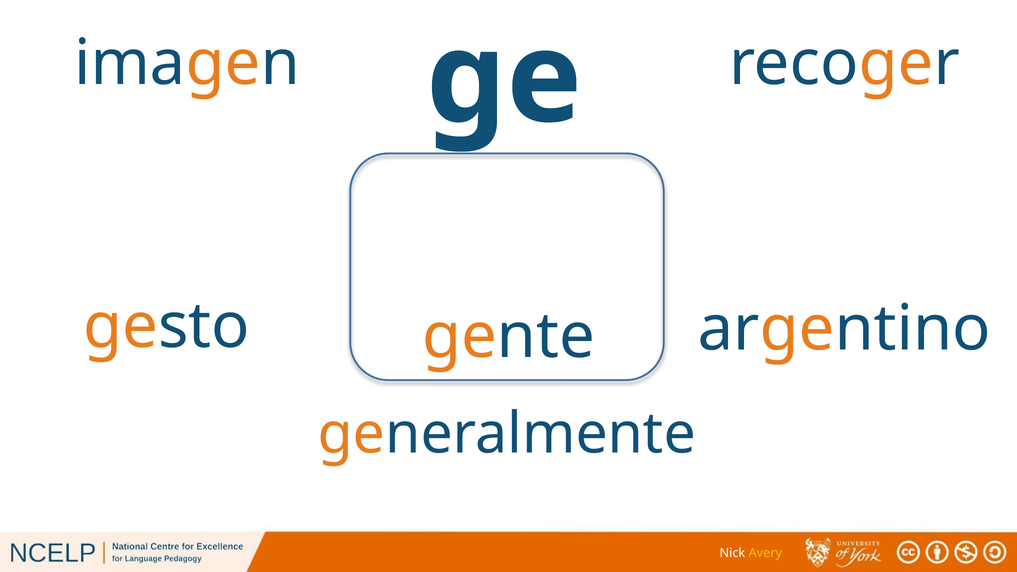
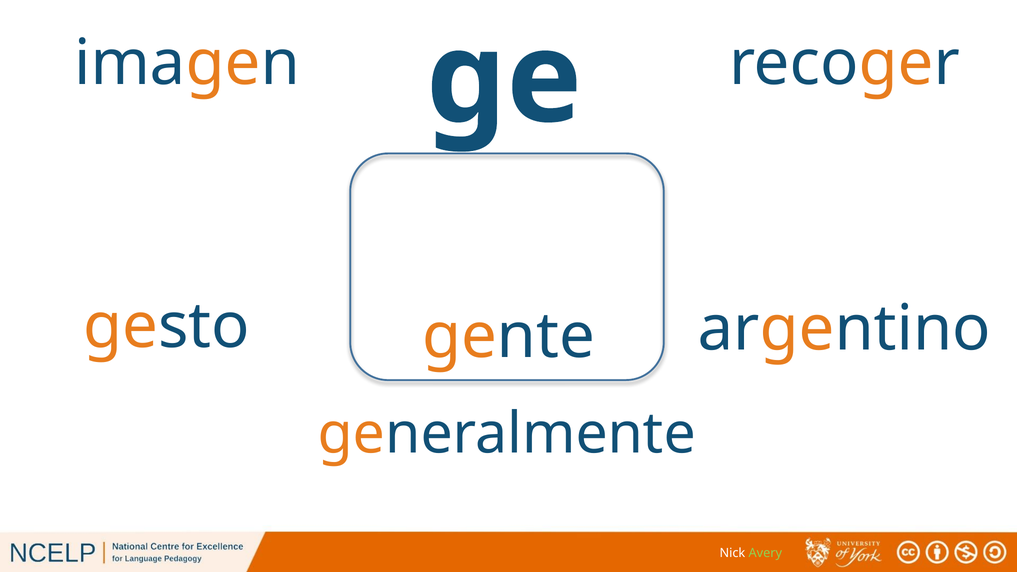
Avery colour: yellow -> light green (765, 553)
